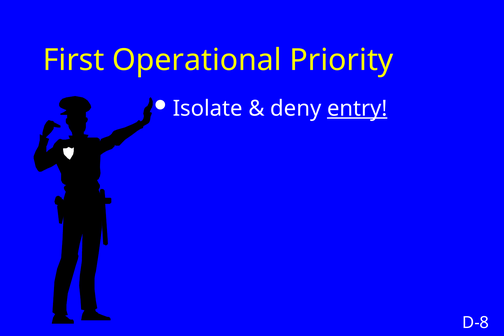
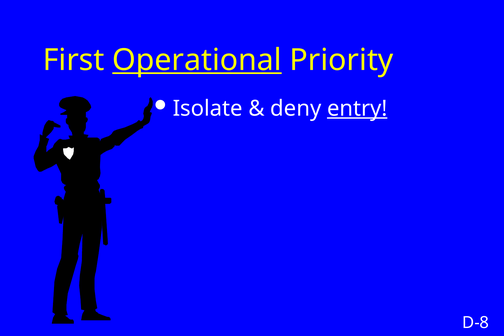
Operational underline: none -> present (197, 60)
